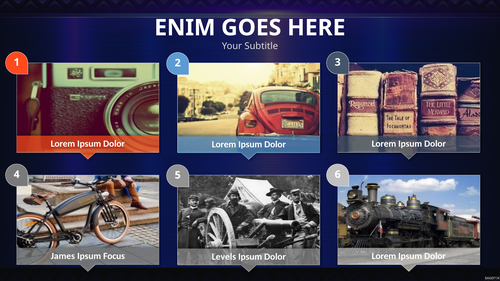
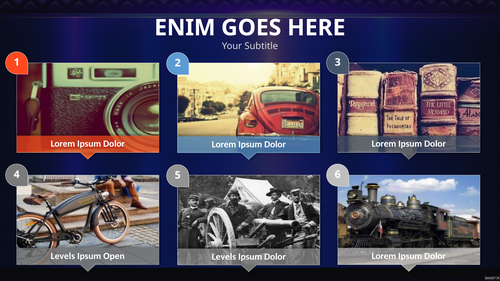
James: James -> Levels (63, 256)
Focus: Focus -> Open (114, 256)
